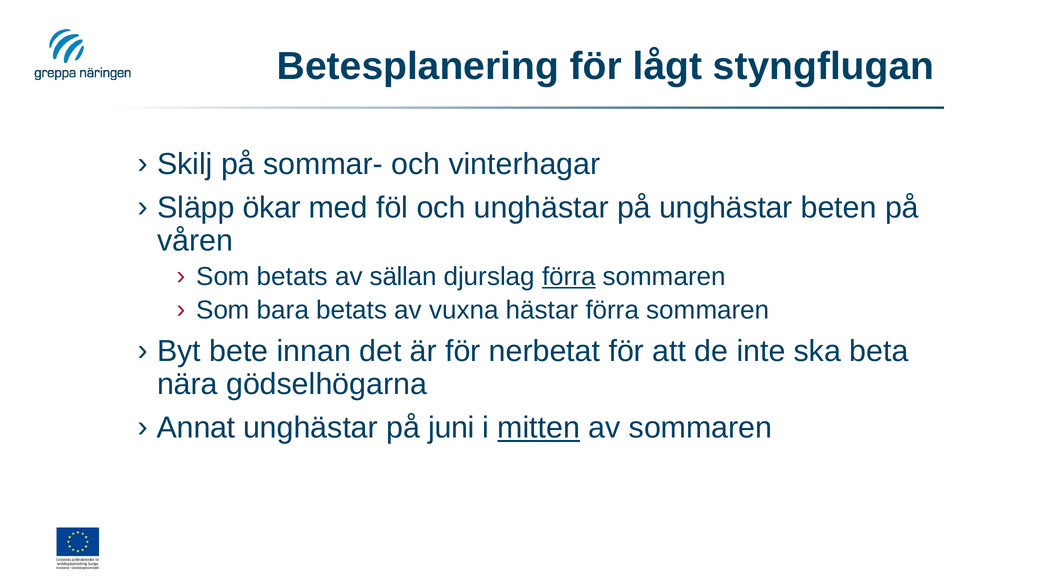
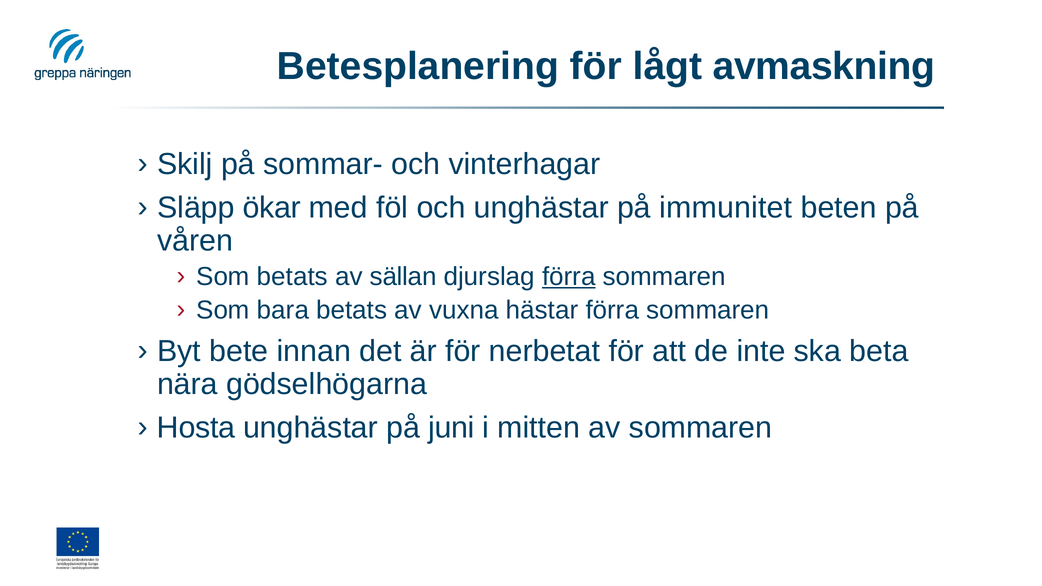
styngflugan: styngflugan -> avmaskning (824, 67)
på unghästar: unghästar -> immunitet (726, 208)
Annat: Annat -> Hosta (196, 428)
mitten underline: present -> none (539, 428)
